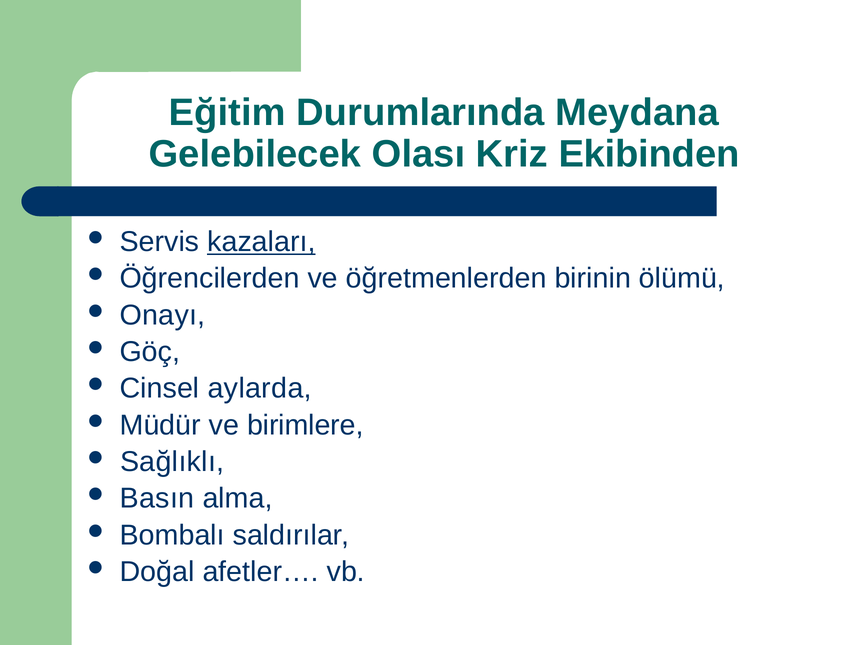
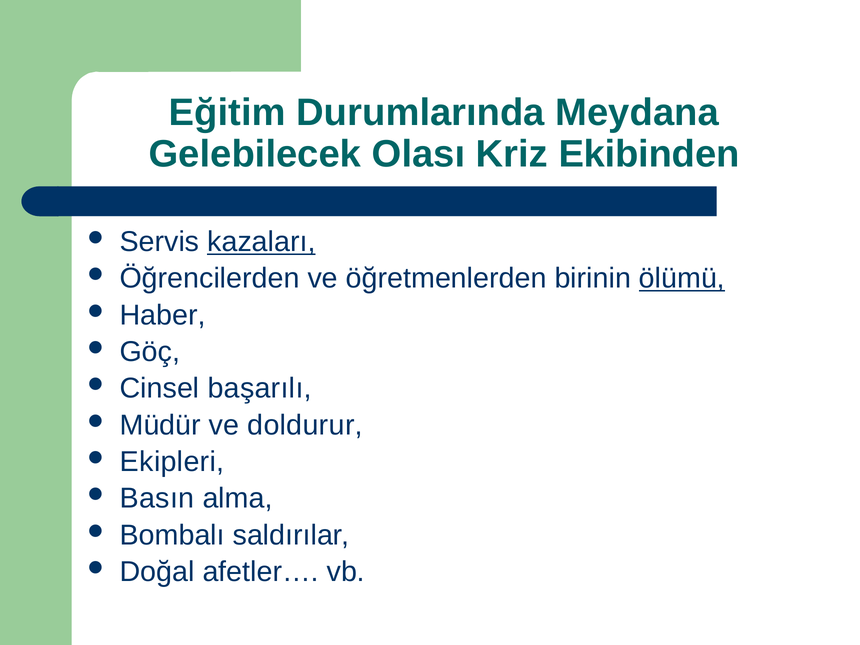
ölümü underline: none -> present (682, 278)
Onayı: Onayı -> Haber (163, 315)
aylarda: aylarda -> başarılı (260, 388)
birimlere: birimlere -> doldurur (305, 425)
Sağlıklı: Sağlıklı -> Ekipleri (172, 462)
